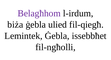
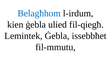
Belagħhom colour: purple -> blue (39, 13)
biża: biża -> kien (15, 25)
fil-ngħolli: fil-ngħolli -> fil-mmutu (55, 47)
